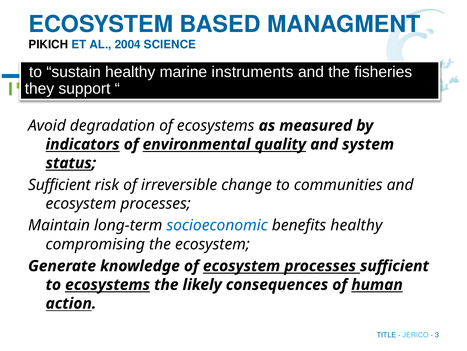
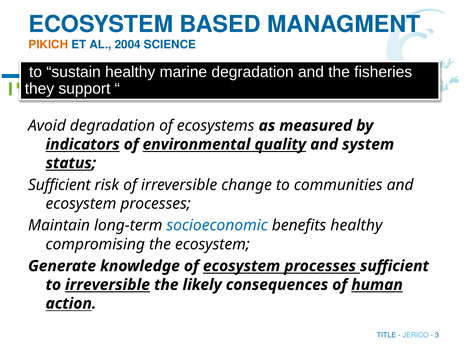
PIKICH colour: black -> orange (48, 44)
marine instruments: instruments -> degradation (253, 72)
to ecosystems: ecosystems -> irreversible (108, 284)
